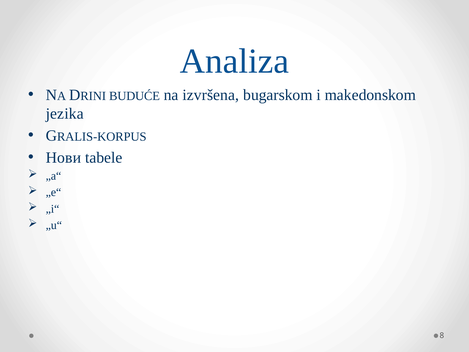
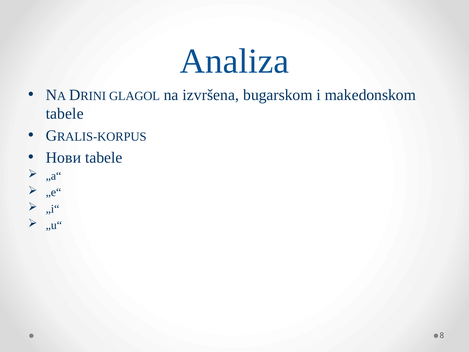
BUDUĆE: BUDUĆE -> GLAGOL (135, 96)
jezika: jezika -> tabele (65, 114)
